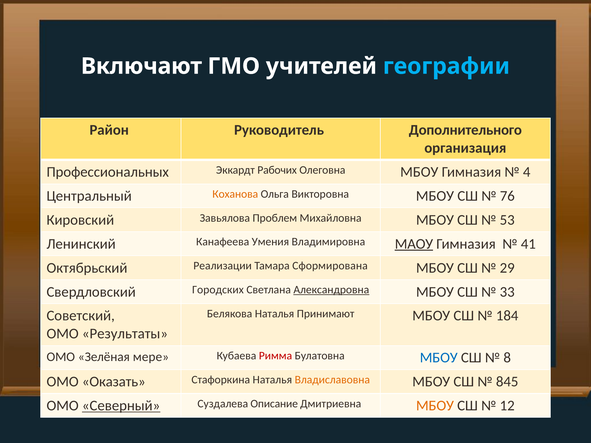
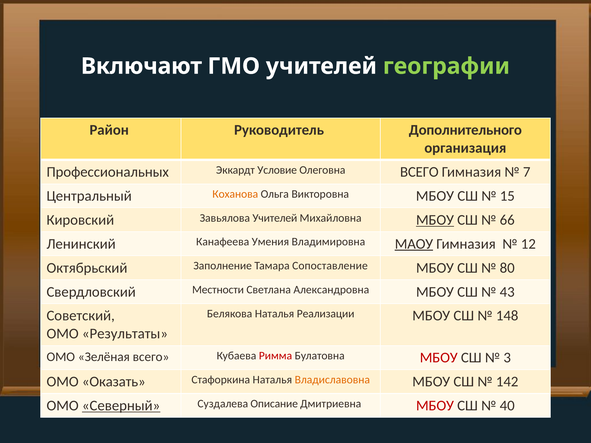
географии colour: light blue -> light green (446, 66)
Рабочих: Рабочих -> Условие (277, 170)
Олеговна МБОУ: МБОУ -> ВСЕГО (419, 172)
4: 4 -> 7 (527, 172)
76: 76 -> 15 (507, 196)
Завьялова Проблем: Проблем -> Учителей (275, 218)
МБОУ underline: none -> present (435, 220)
53: 53 -> 66 (507, 220)
41: 41 -> 12 (528, 244)
Реализации: Реализации -> Заполнение (223, 266)
Сформирована: Сформирована -> Сопоставление (330, 266)
29: 29 -> 80 (507, 268)
Городских: Городских -> Местности (218, 290)
Александровна underline: present -> none (331, 290)
33: 33 -> 43 (507, 292)
Принимают: Принимают -> Реализации (326, 314)
184: 184 -> 148 (507, 316)
Зелёная мере: мере -> всего (151, 357)
МБОУ colour: blue -> red (439, 358)
8: 8 -> 3 (507, 358)
845: 845 -> 142 (507, 382)
МБОУ colour: orange -> red (435, 406)
12: 12 -> 40 (507, 406)
